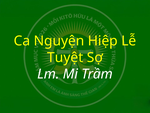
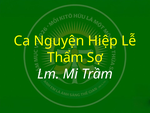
Tuyệt: Tuyệt -> Thẩm (65, 57)
